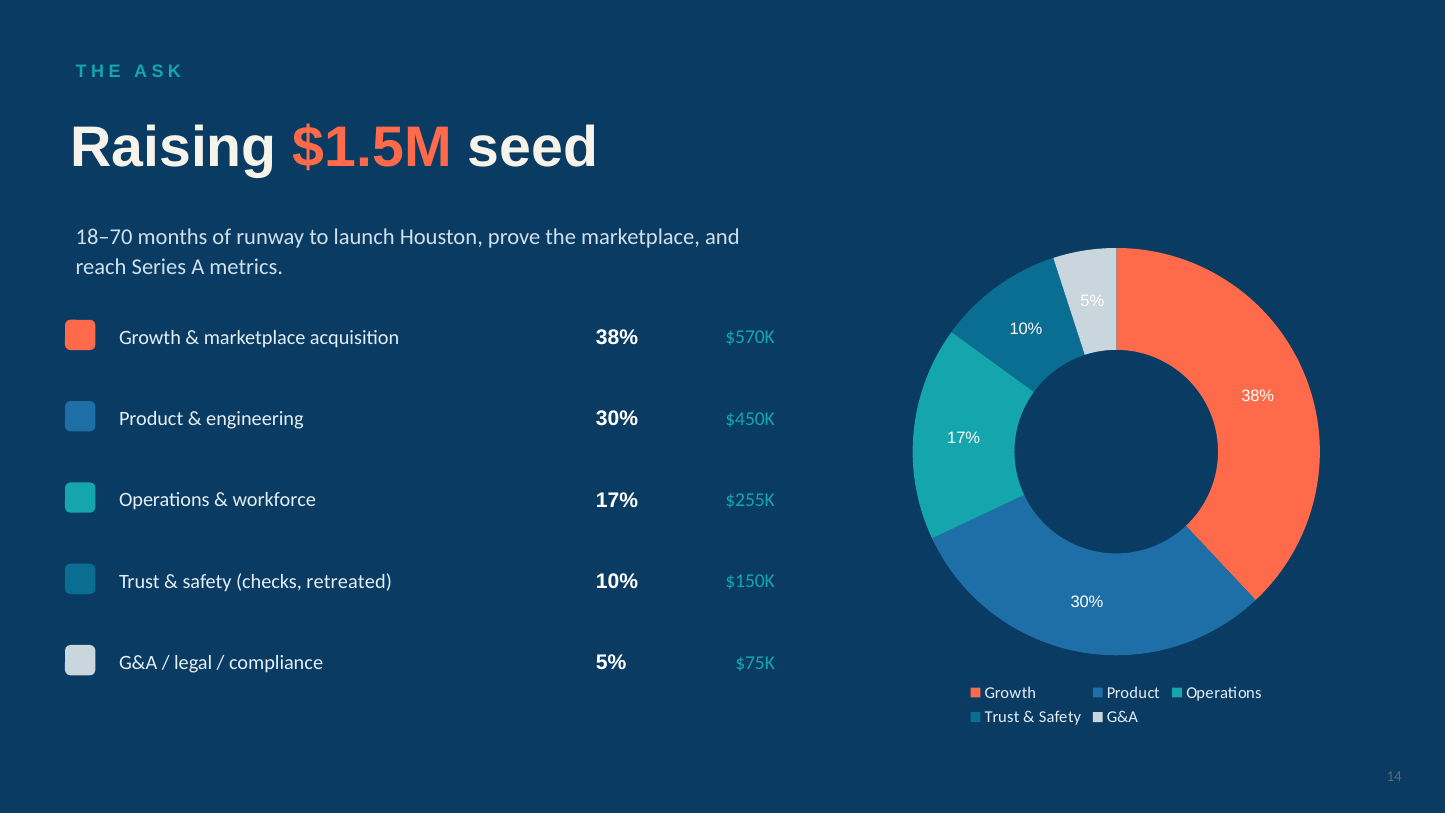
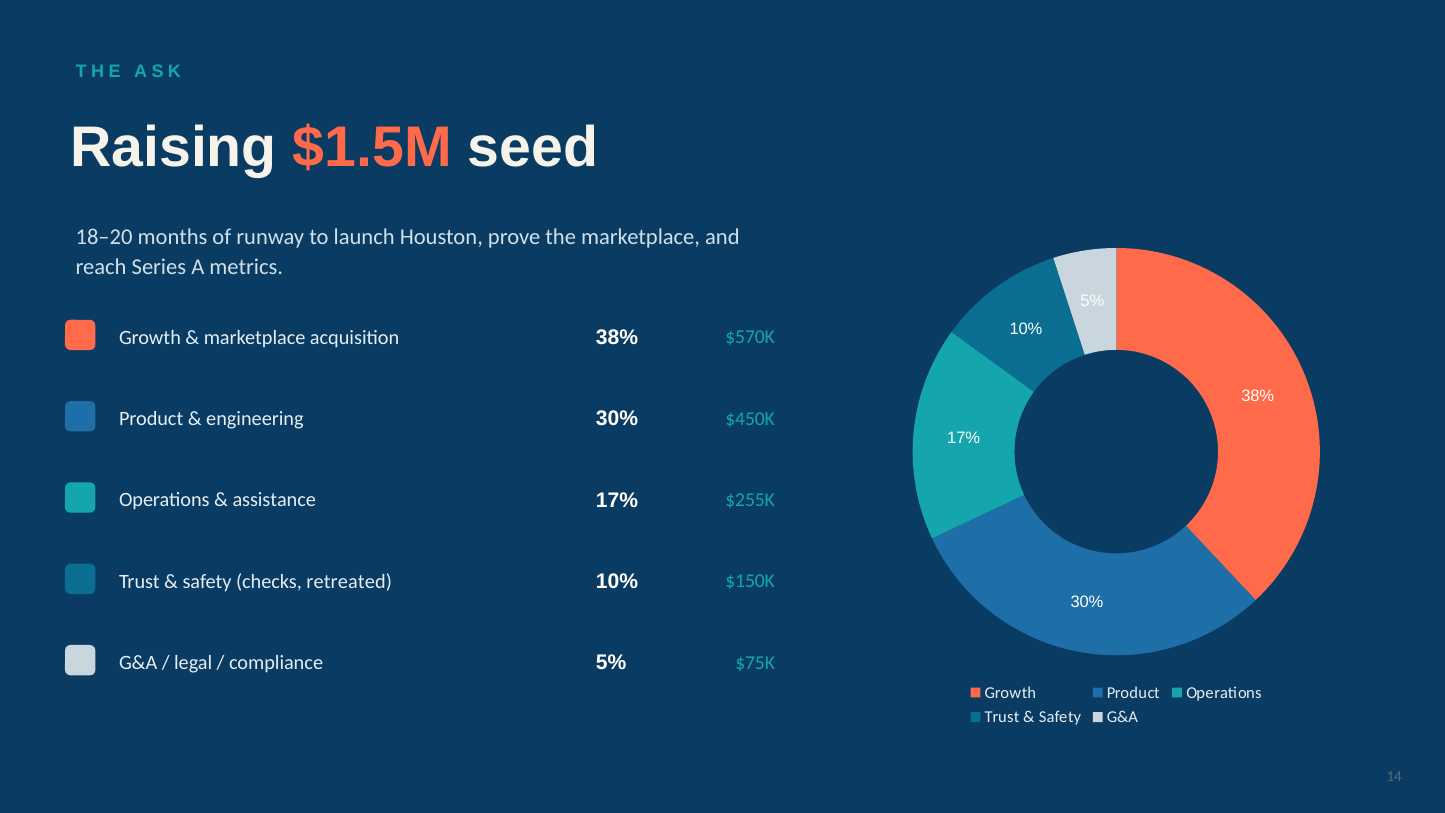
18–70: 18–70 -> 18–20 (104, 237)
workforce: workforce -> assistance (274, 500)
